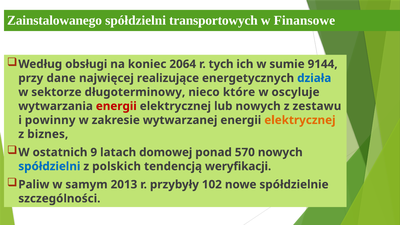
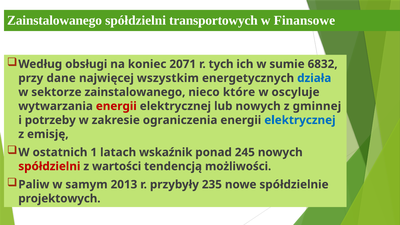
2064: 2064 -> 2071 (183, 64)
9144: 9144 -> 6832 (323, 64)
realizujące: realizujące -> wszystkim (168, 78)
sektorze długoterminowy: długoterminowy -> zainstalowanego (135, 92)
zestawu: zestawu -> gminnej (317, 106)
powinny: powinny -> potrzeby (50, 120)
wytwarzanej: wytwarzanej -> ograniczenia (180, 120)
elektrycznej colour: orange -> blue (300, 120)
biznes: biznes -> emisję (48, 134)
9: 9 -> 1 (94, 152)
domowej: domowej -> wskaźnik (166, 152)
570: 570 -> 245 (245, 152)
spółdzielni colour: blue -> red (49, 166)
polskich: polskich -> wartości (117, 166)
weryfikacji: weryfikacji -> możliwości (238, 166)
102: 102 -> 235 (212, 185)
szczególności: szczególności -> projektowych (59, 199)
